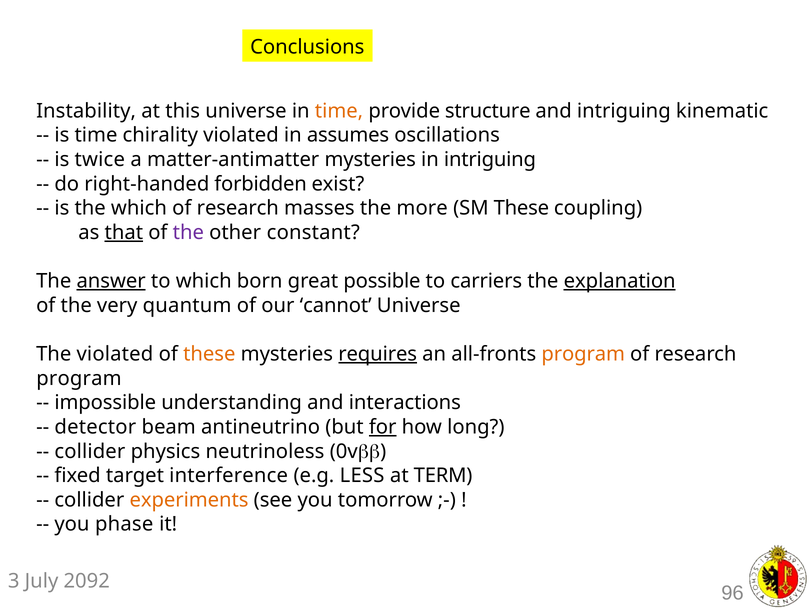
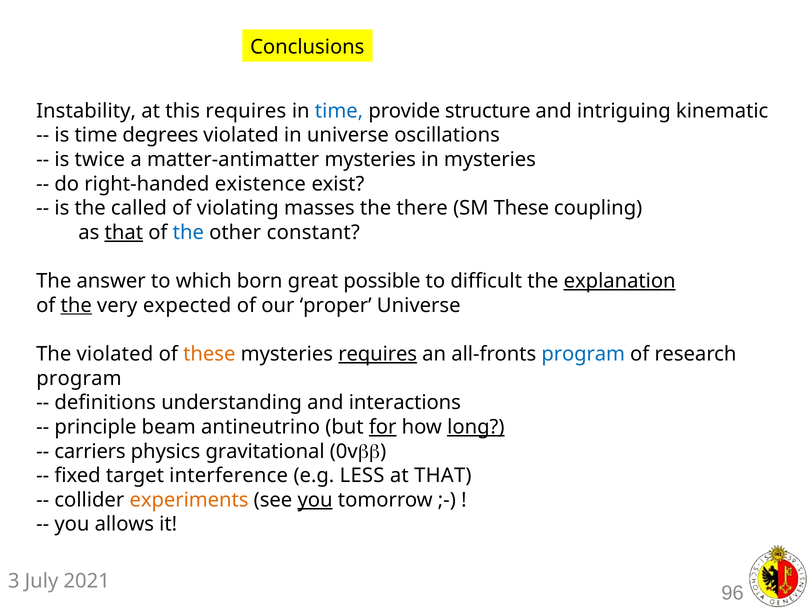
this universe: universe -> requires (246, 111)
time colour: orange -> blue (339, 111)
chirality: chirality -> degrees (160, 135)
in assumes: assumes -> universe (348, 135)
in intriguing: intriguing -> mysteries (490, 159)
forbidden: forbidden -> existence (260, 184)
the which: which -> called (139, 208)
research: research -> violating (238, 208)
more: more -> there (422, 208)
the colour: purple -> blue (188, 232)
answer underline: present -> none (111, 281)
carriers: carriers -> difficult (486, 281)
the underline: none -> present (76, 305)
quantum: quantum -> expected (187, 305)
cannot: cannot -> proper (336, 305)
program colour: orange -> blue (583, 354)
impossible: impossible -> definitions (105, 402)
detector: detector -> principle (95, 427)
long underline: none -> present (476, 427)
collider: collider -> carriers (90, 451)
neutrinoless: neutrinoless -> gravitational (265, 451)
at TERM: TERM -> THAT (443, 475)
you underline: none -> present (315, 500)
phase: phase -> allows (124, 524)
2092: 2092 -> 2021 (87, 581)
